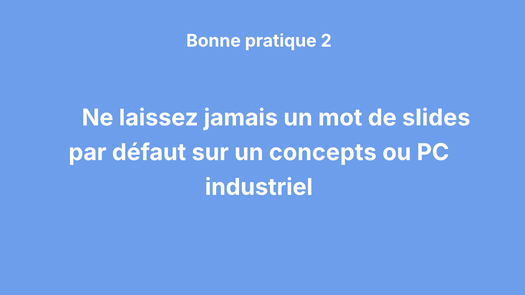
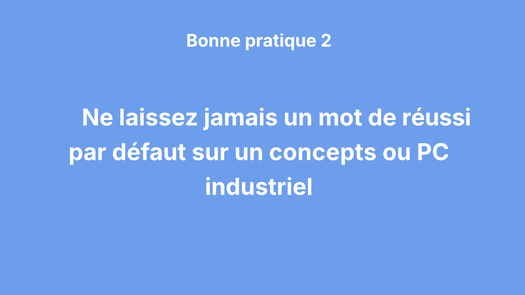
slides: slides -> réussi (436, 118)
